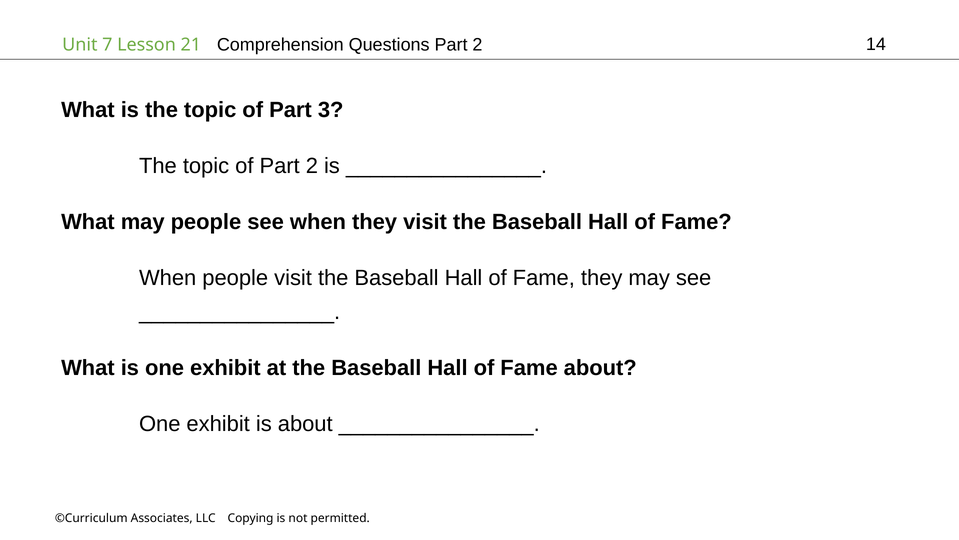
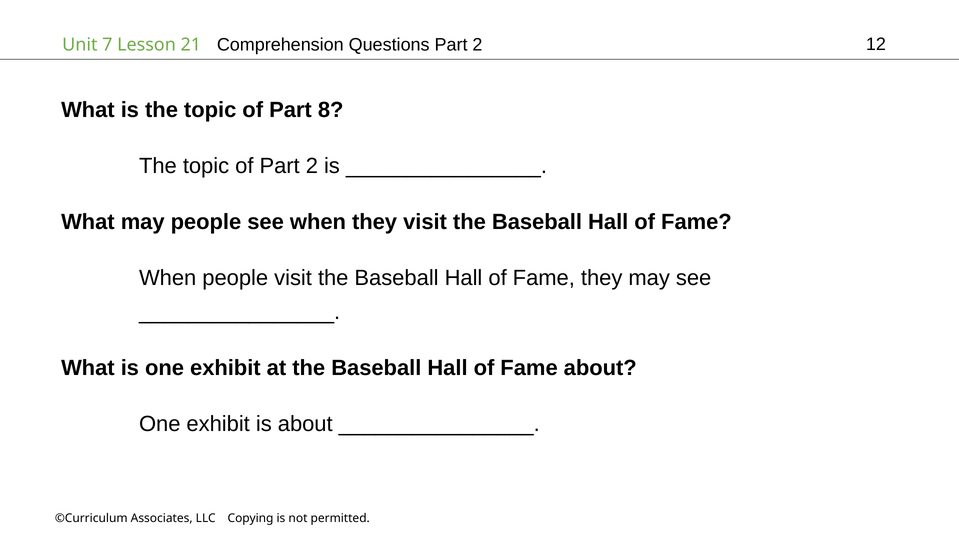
14: 14 -> 12 (876, 44)
3: 3 -> 8 (331, 110)
